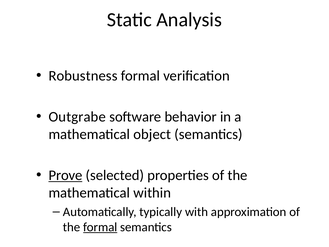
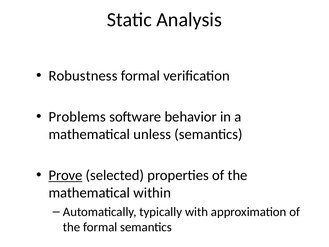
Outgrabe: Outgrabe -> Problems (77, 117)
object: object -> unless (152, 134)
formal underline: present -> none (100, 227)
